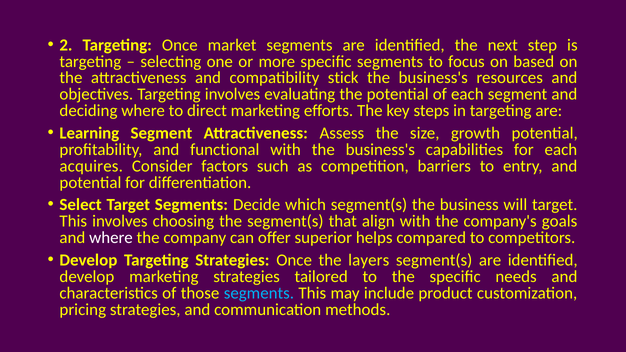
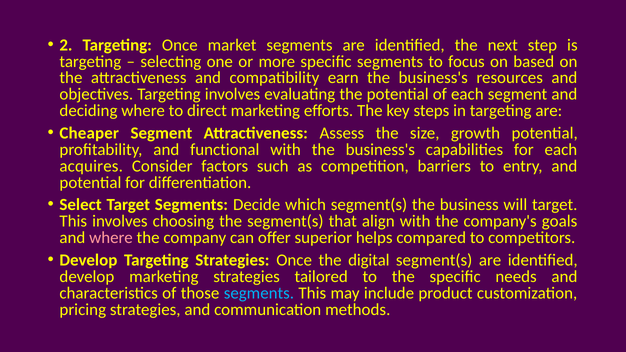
stick: stick -> earn (343, 78)
Learning: Learning -> Cheaper (89, 133)
where colour: white -> pink (111, 238)
layers: layers -> digital (369, 260)
